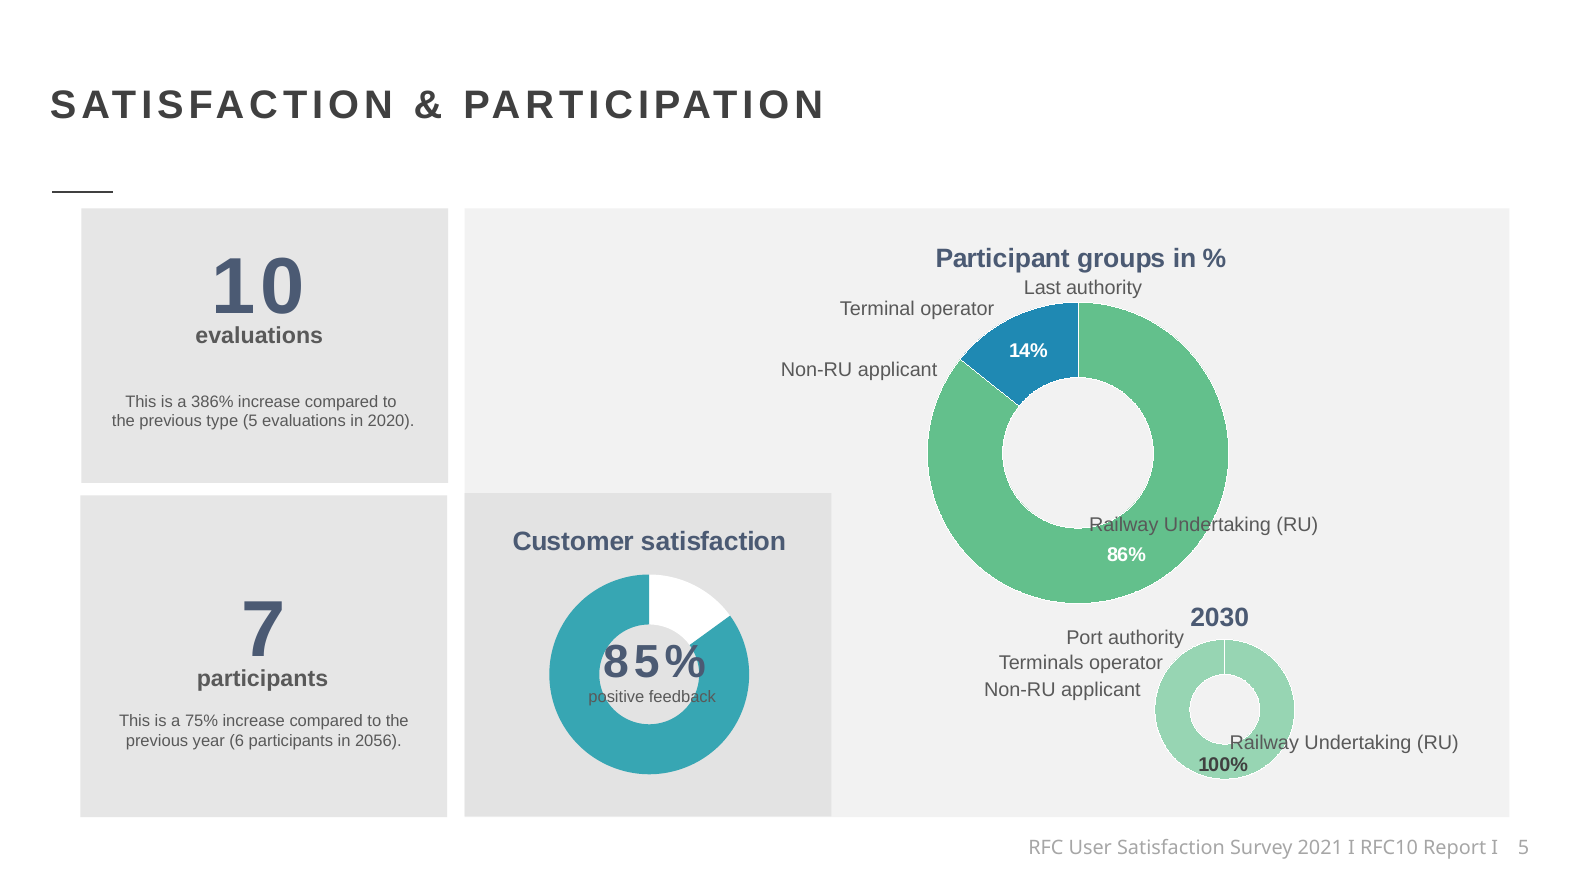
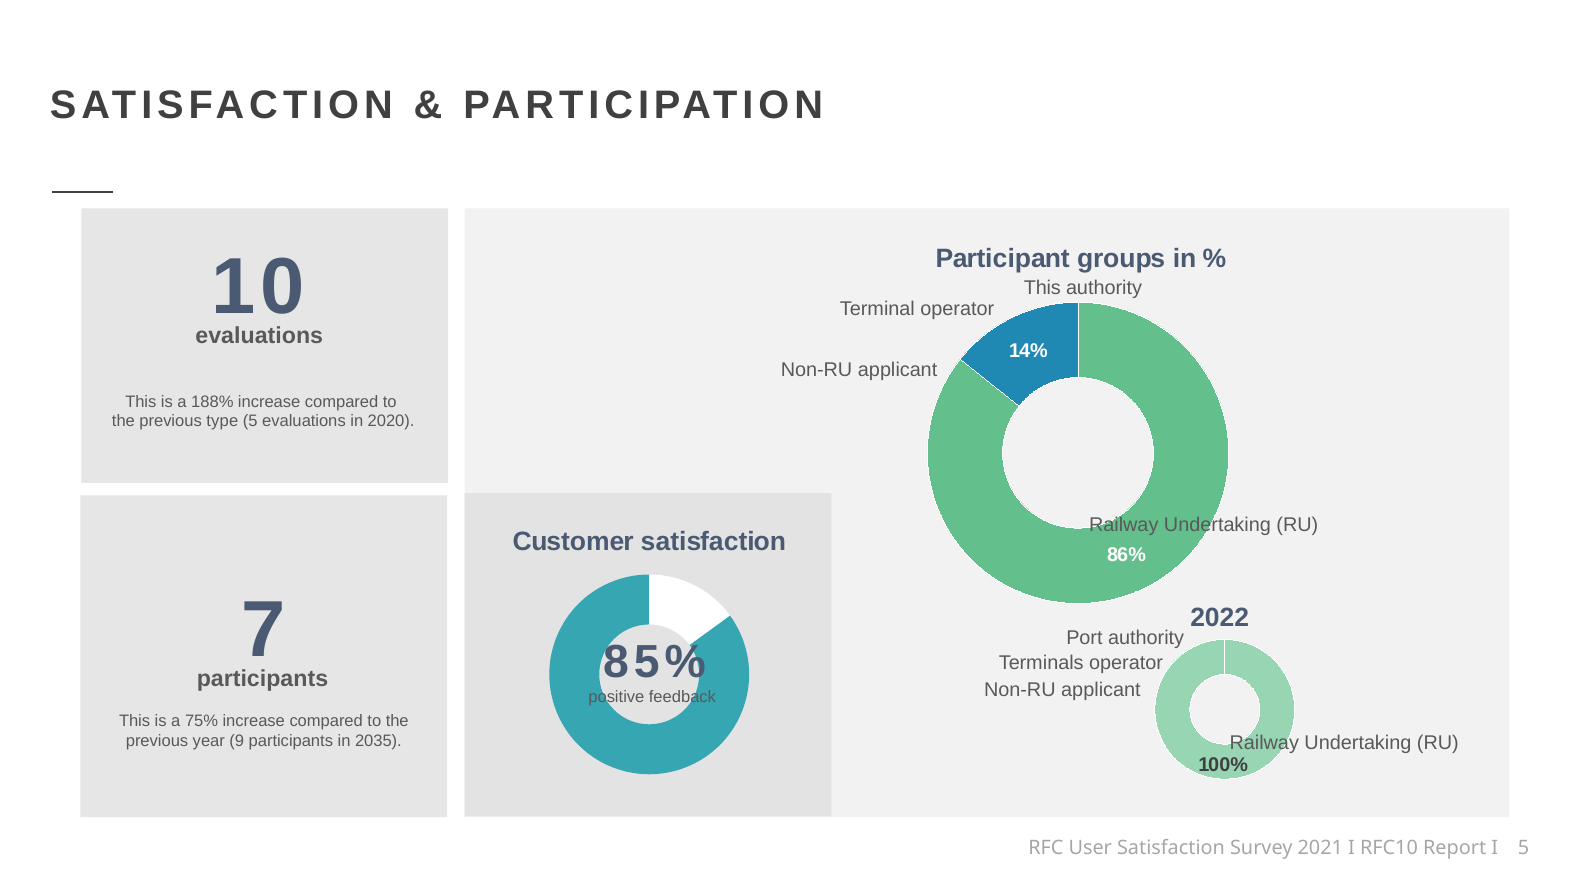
Last: Last -> This (1042, 288)
386%: 386% -> 188% (212, 402)
2030: 2030 -> 2022 (1220, 618)
6: 6 -> 9 (237, 742)
2056: 2056 -> 2035 (378, 742)
